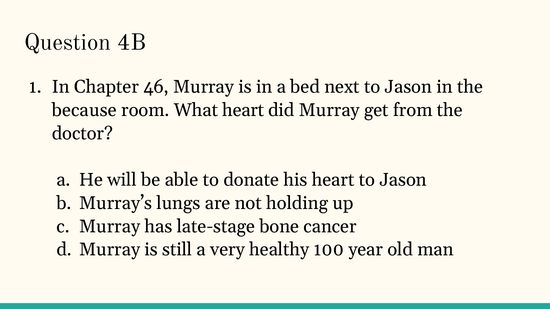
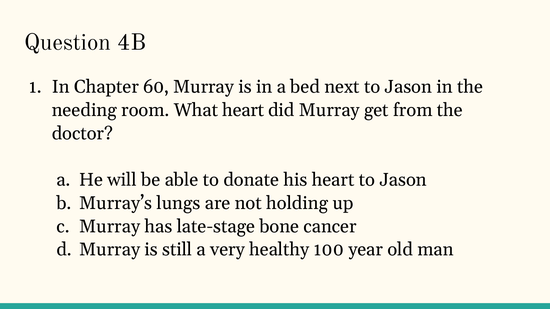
46: 46 -> 60 (156, 87)
because: because -> needing (84, 110)
